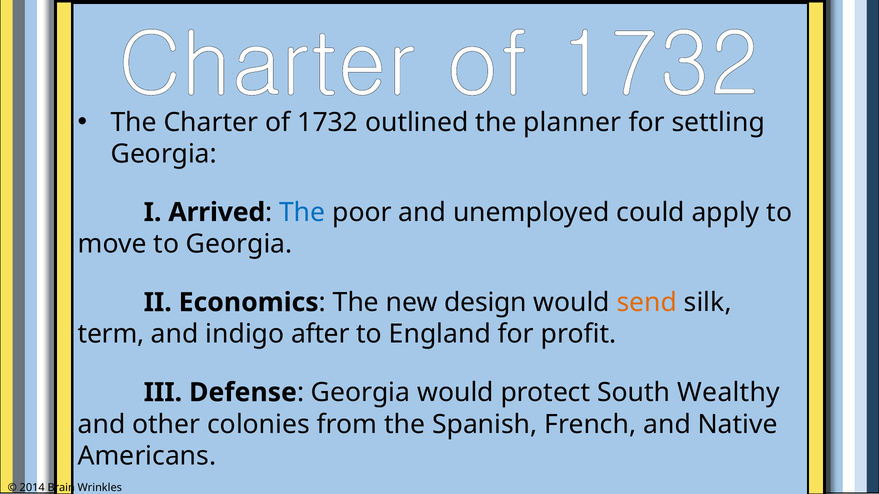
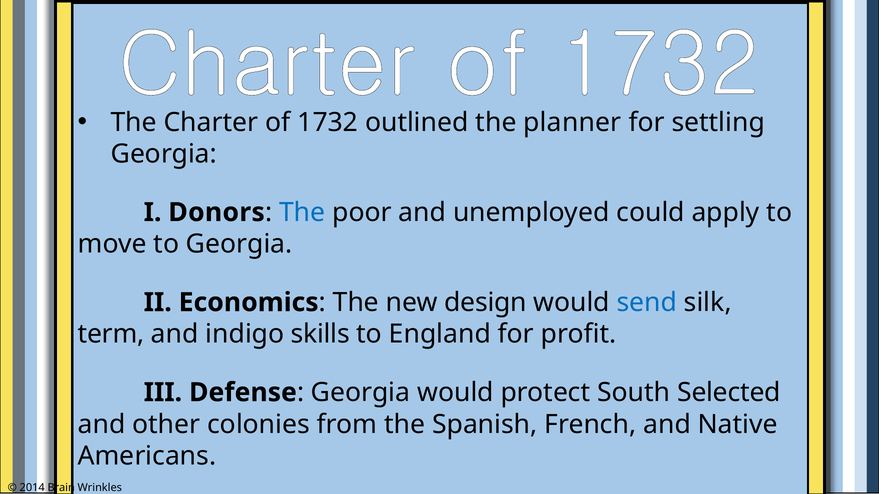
Arrived: Arrived -> Donors (217, 213)
send colour: orange -> blue (647, 303)
after: after -> skills (320, 335)
Wealthy: Wealthy -> Selected (729, 393)
